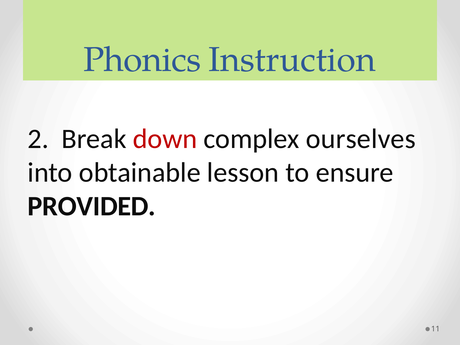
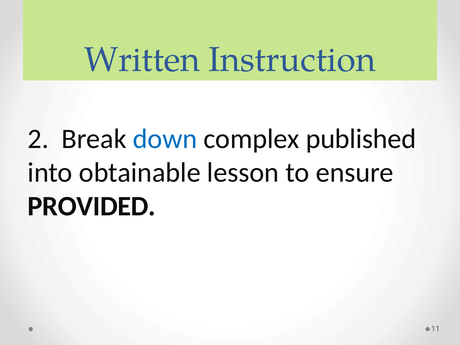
Phonics: Phonics -> Written (142, 60)
down colour: red -> blue (165, 139)
ourselves: ourselves -> published (361, 139)
